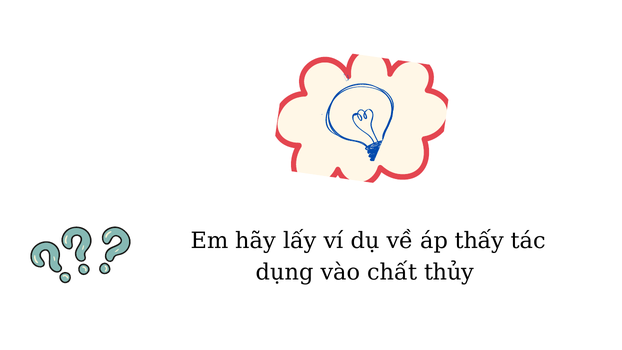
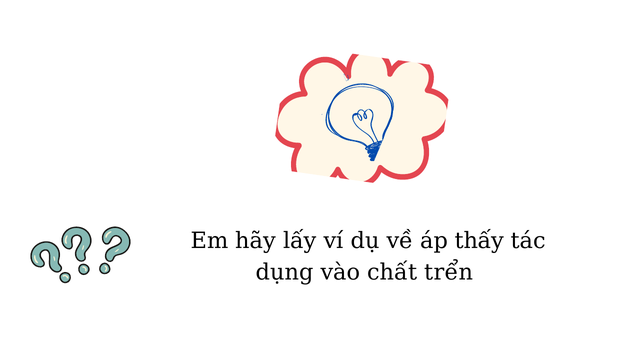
thủy: thủy -> trển (449, 272)
